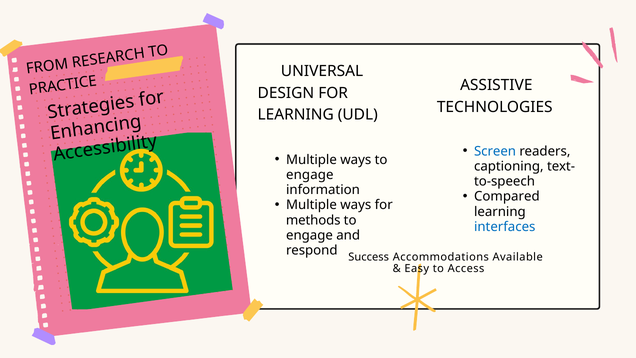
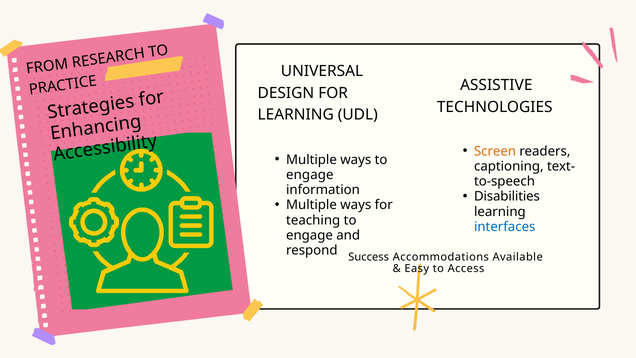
Screen colour: blue -> orange (495, 151)
Compared: Compared -> Disabilities (507, 196)
methods: methods -> teaching (313, 220)
